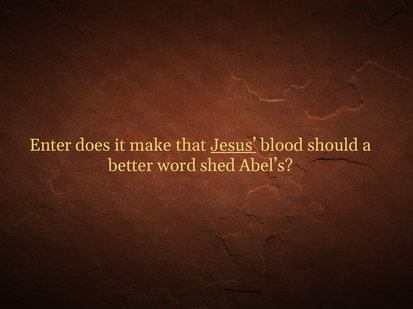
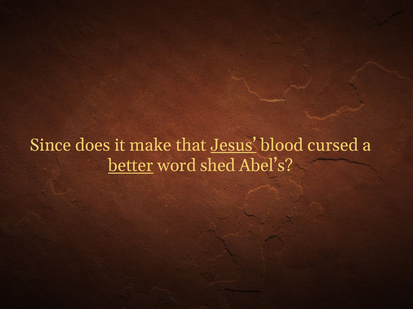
Enter: Enter -> Since (50, 145)
should: should -> cursed (333, 145)
better underline: none -> present (131, 166)
